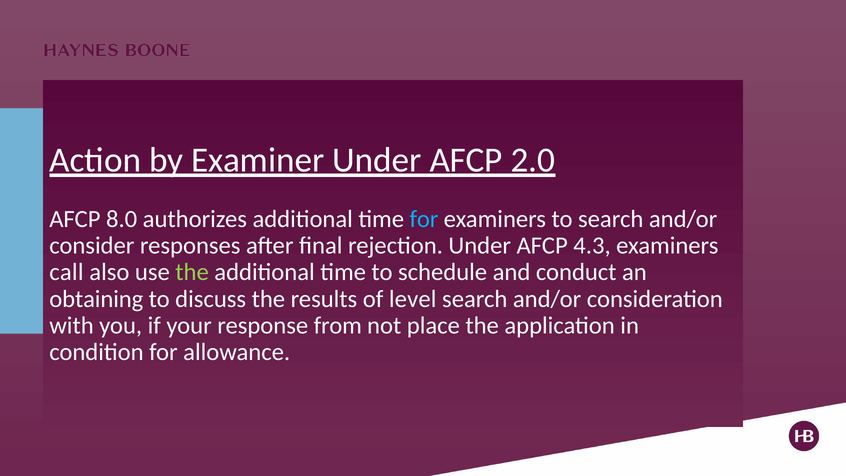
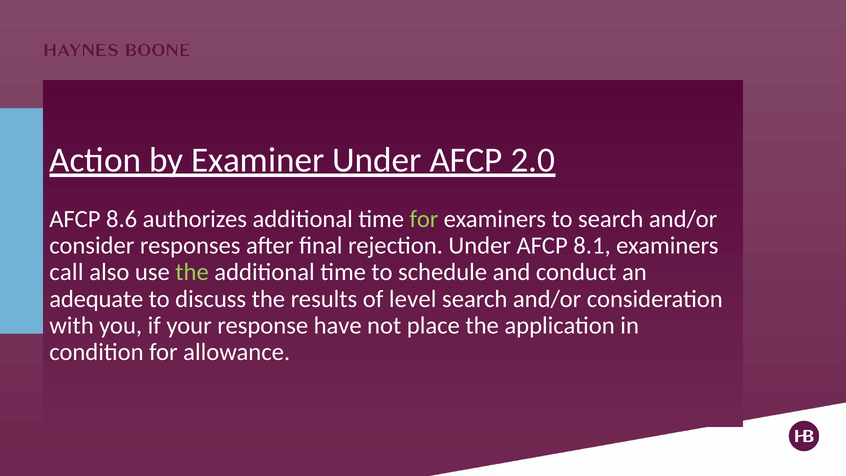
8.0: 8.0 -> 8.6 (122, 219)
for colour: light blue -> light green (424, 219)
4.3: 4.3 -> 8.1 (592, 246)
obtaining: obtaining -> adequate (96, 299)
from: from -> have (338, 325)
